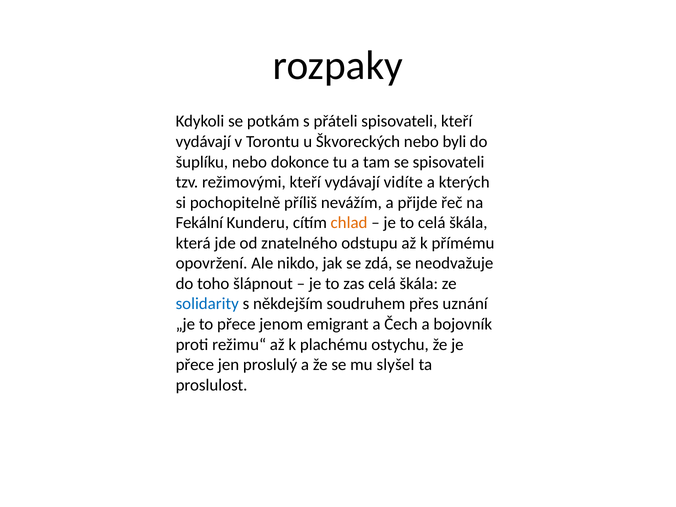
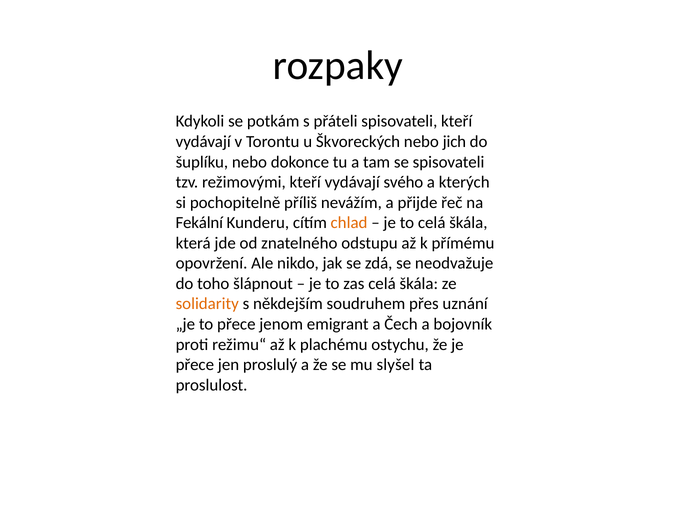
byli: byli -> jich (454, 142)
vidíte: vidíte -> svého (403, 182)
solidarity colour: blue -> orange (207, 304)
